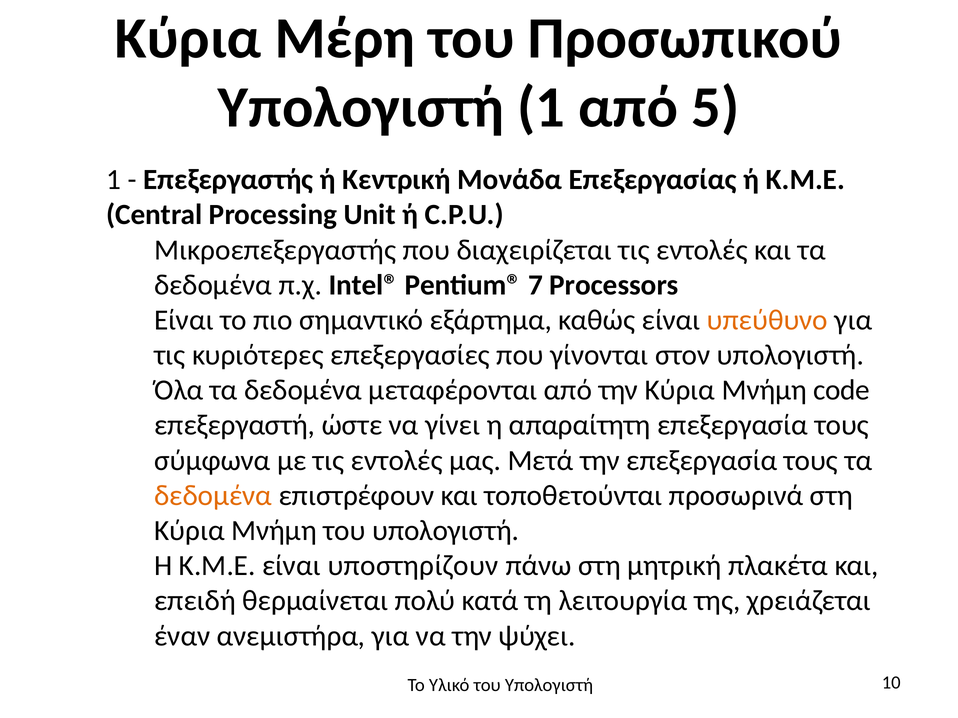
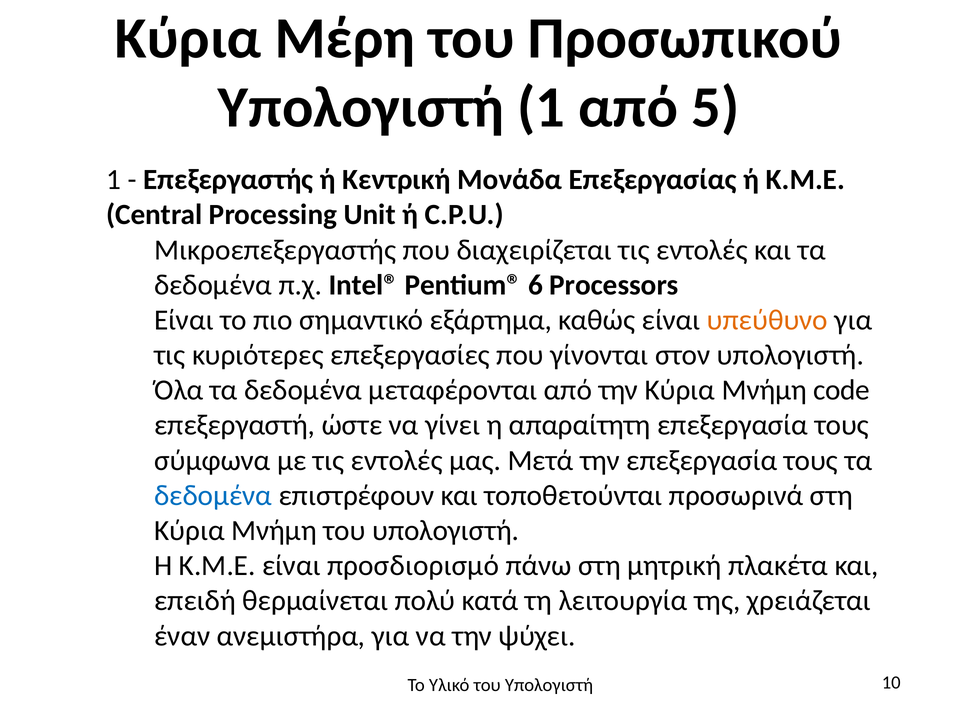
7: 7 -> 6 (535, 285)
δεδομένα colour: orange -> blue (213, 496)
υποστηρίζουν: υποστηρίζουν -> προσδιορισμό (413, 566)
